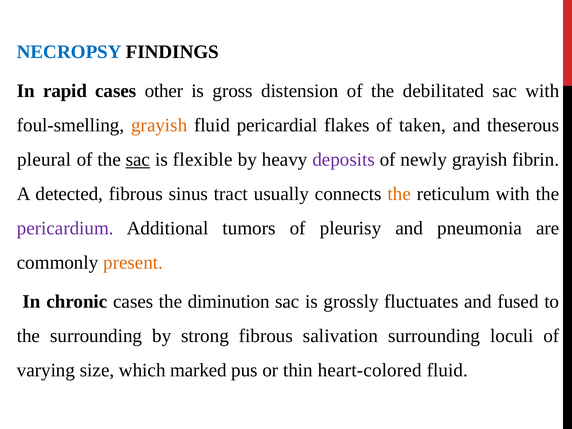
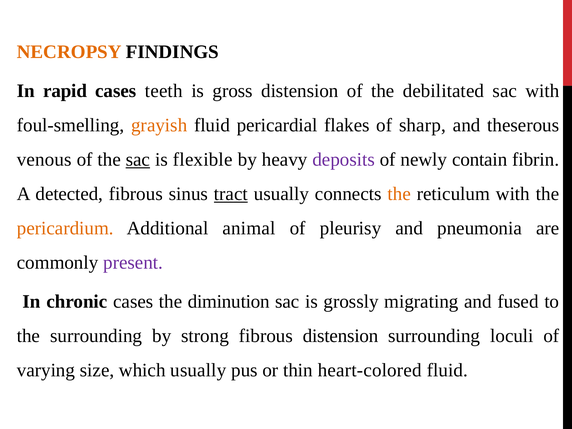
NECROPSY colour: blue -> orange (69, 52)
other: other -> teeth (164, 91)
taken: taken -> sharp (422, 125)
pleural: pleural -> venous (44, 160)
newly grayish: grayish -> contain (480, 160)
tract underline: none -> present (231, 194)
pericardium colour: purple -> orange (65, 228)
tumors: tumors -> animal (249, 228)
present colour: orange -> purple (133, 263)
fluctuates: fluctuates -> migrating (421, 302)
fibrous salivation: salivation -> distension (341, 336)
which marked: marked -> usually (198, 370)
